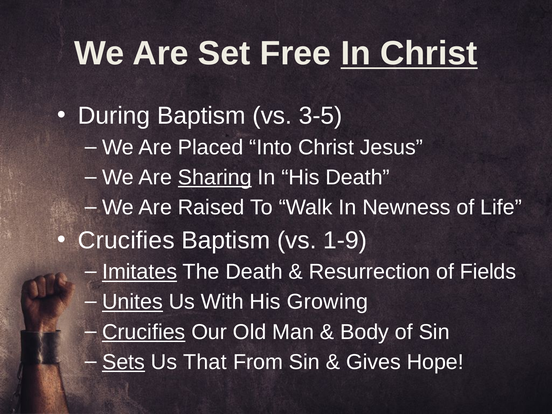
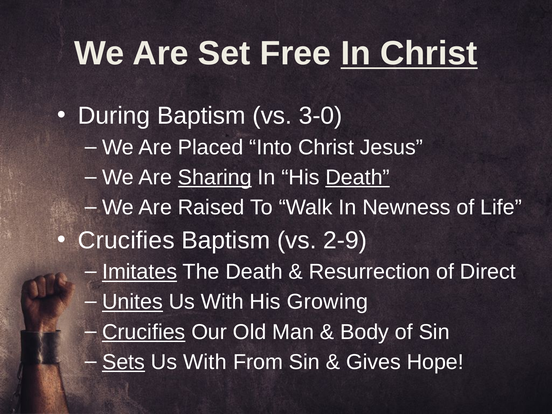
3-5: 3-5 -> 3-0 (321, 116)
Death underline: none -> present (358, 177)
1-9: 1-9 -> 2-9 (345, 240)
Fields: Fields -> Direct (488, 272)
Sets Us That: That -> With (205, 362)
